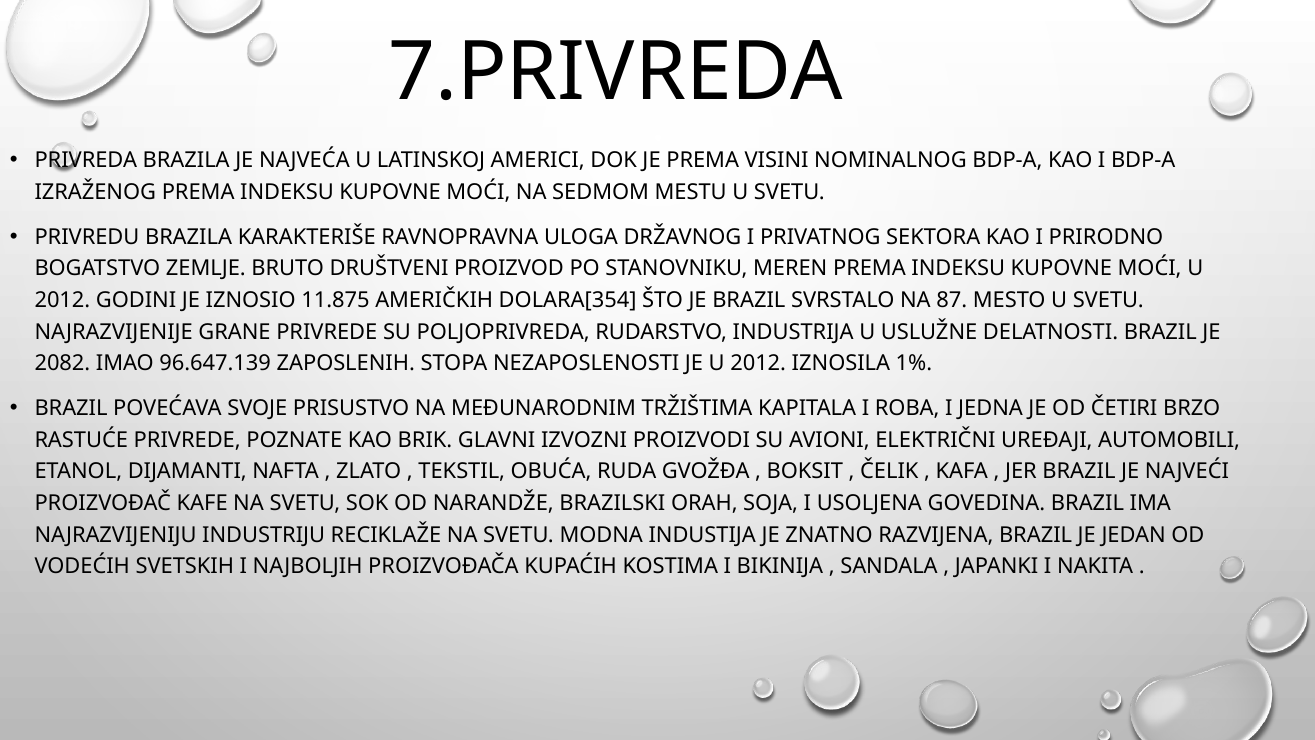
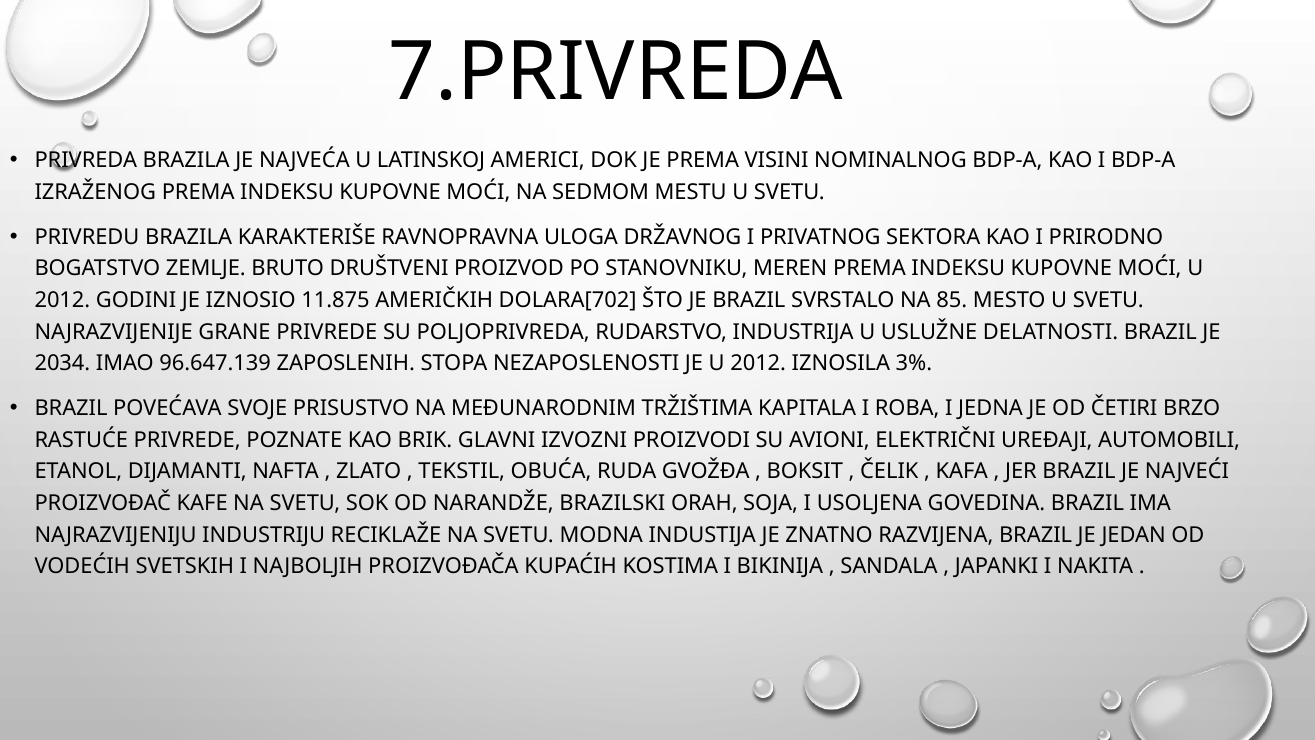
DOLARA[354: DOLARA[354 -> DOLARA[702 (568, 300)
87: 87 -> 85 (952, 300)
2082: 2082 -> 2034 (62, 363)
1%: 1% -> 3% (914, 363)
